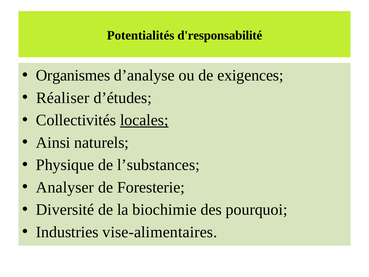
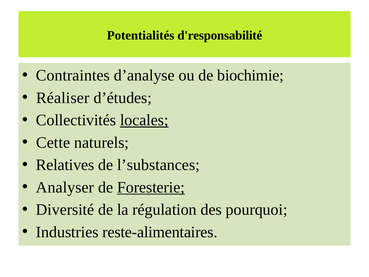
Organismes: Organismes -> Contraintes (73, 75)
exigences: exigences -> biochimie (250, 75)
Ainsi: Ainsi -> Cette (53, 142)
Physique: Physique -> Relatives (65, 165)
Foresterie underline: none -> present (151, 187)
biochimie: biochimie -> régulation (165, 209)
vise-alimentaires: vise-alimentaires -> reste-alimentaires (160, 232)
